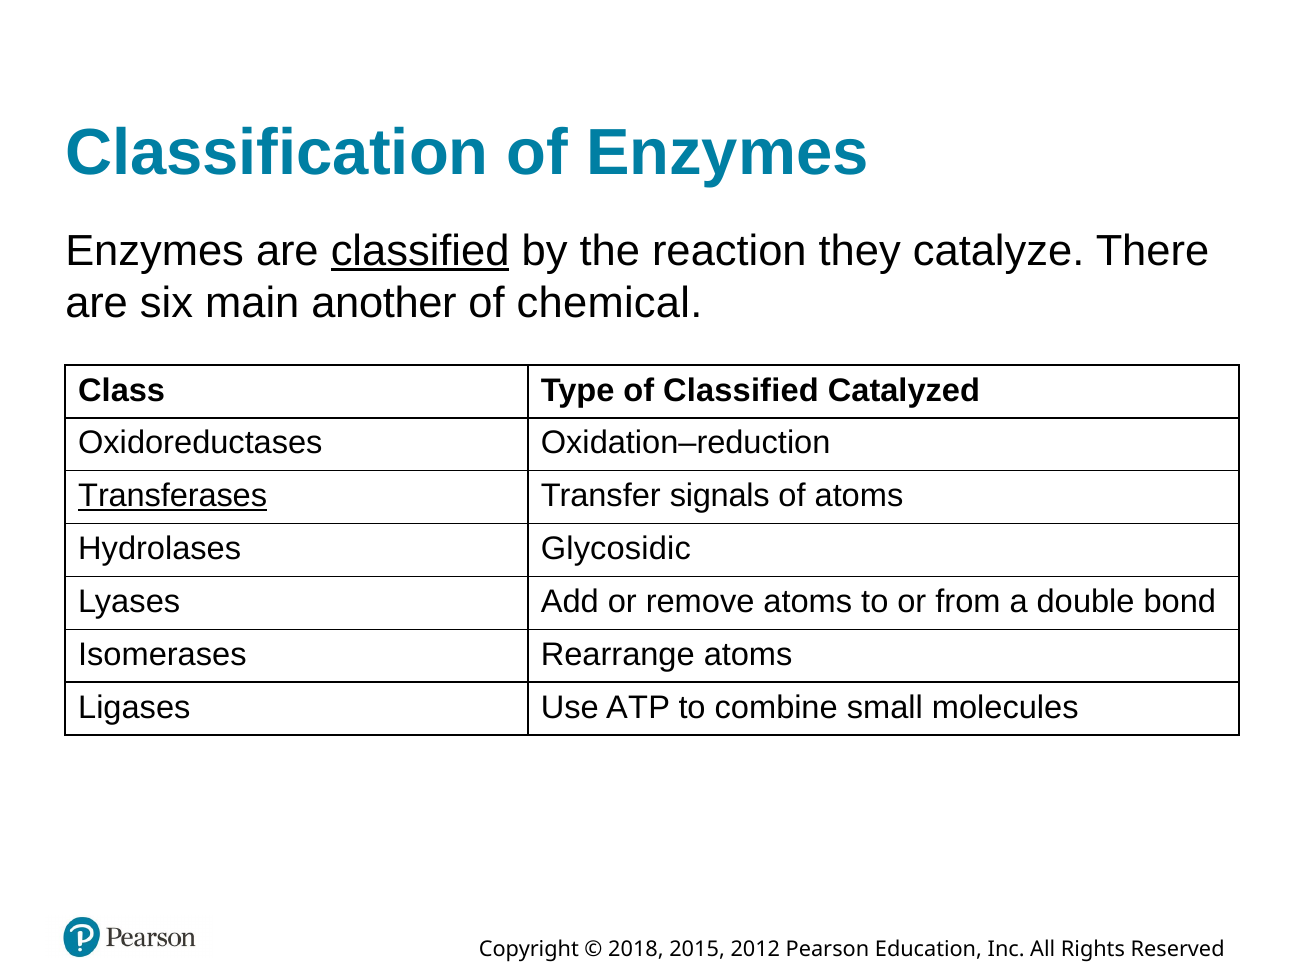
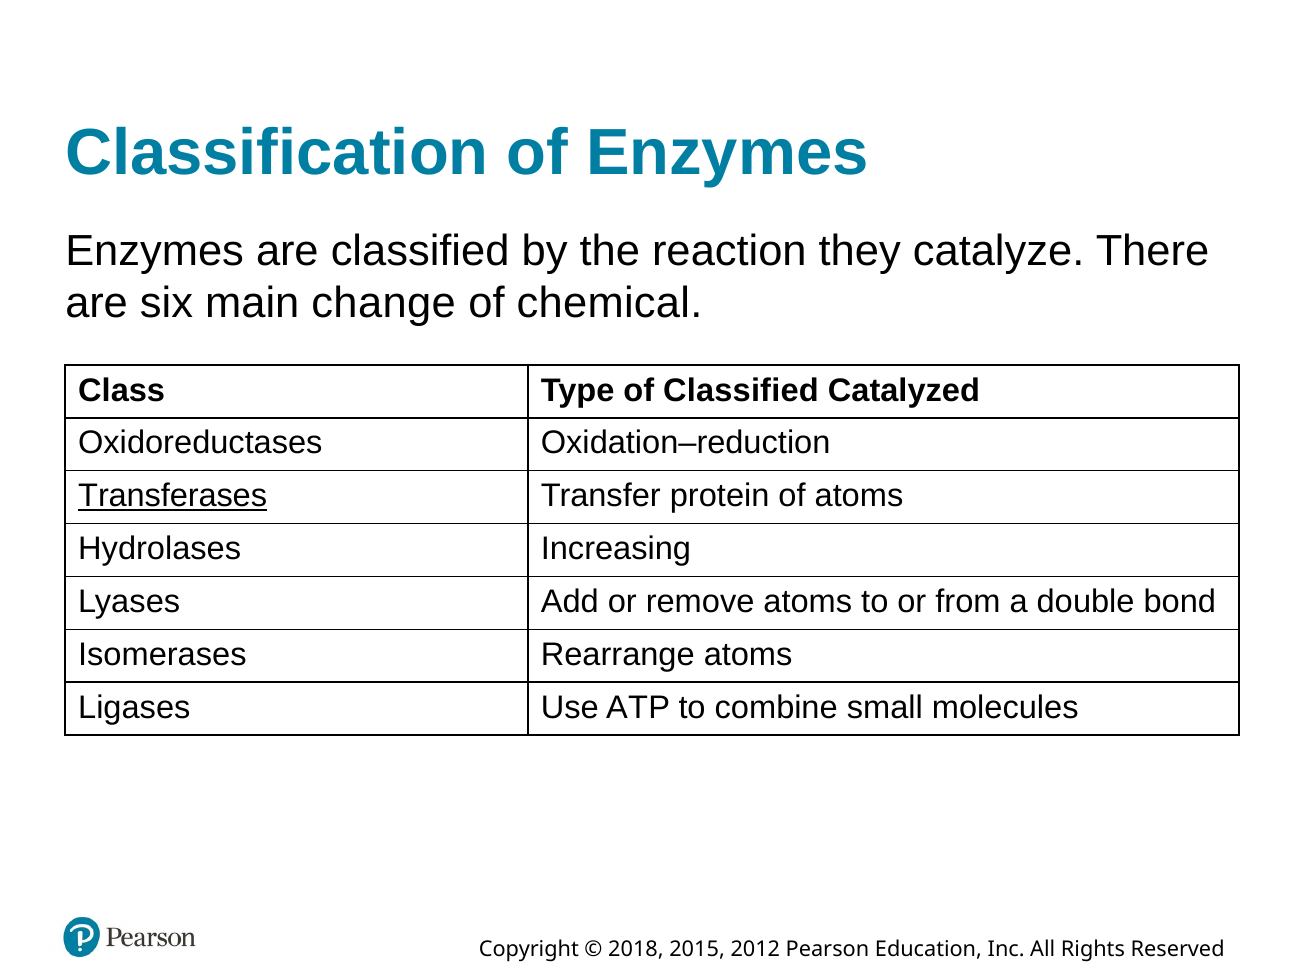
classified underline: present -> none (420, 251)
another: another -> change (384, 303)
signals: signals -> protein (720, 496)
Glycosidic: Glycosidic -> Increasing (616, 549)
